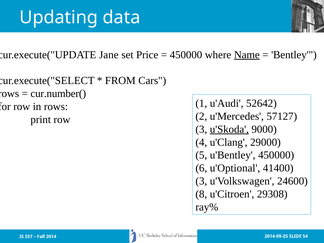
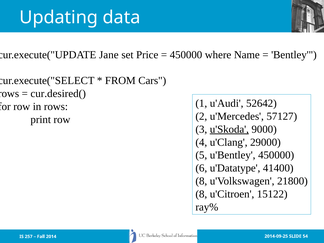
Name underline: present -> none (247, 55)
cur.number(: cur.number( -> cur.desired( (58, 94)
u'Optional: u'Optional -> u'Datatype (235, 168)
3: 3 -> 8 (201, 181)
24600: 24600 -> 21800 (292, 181)
29308: 29308 -> 15122 (272, 194)
